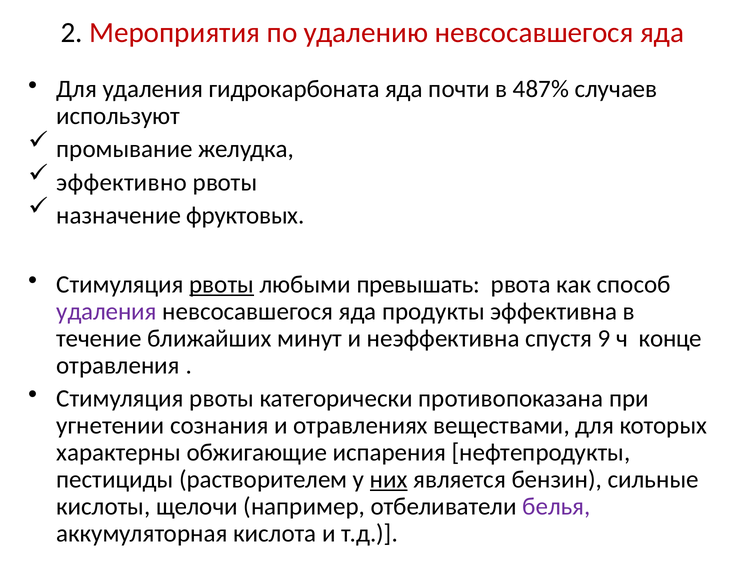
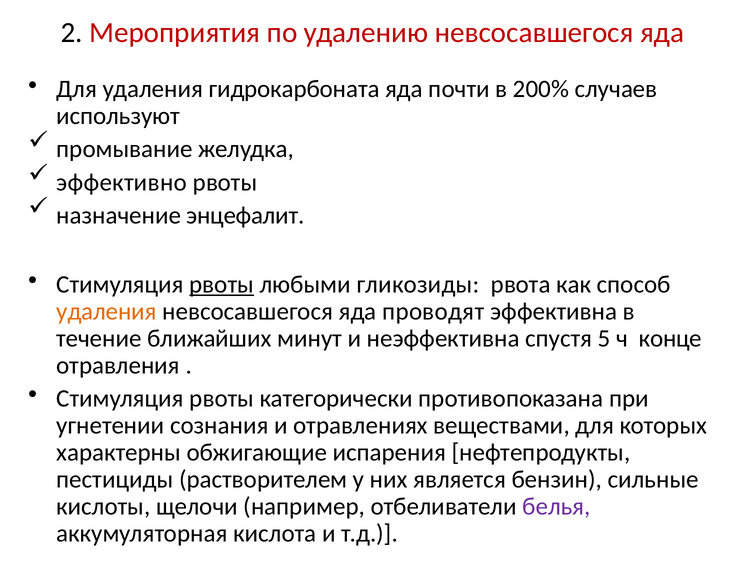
487%: 487% -> 200% (541, 89)
фруктовых: фруктовых -> энцефалит (245, 215)
превышать: превышать -> гликозиды (418, 284)
удаления colour: purple -> orange (107, 311)
продукты: продукты -> проводят (433, 311)
9: 9 -> 5 (604, 338)
них underline: present -> none (389, 480)
